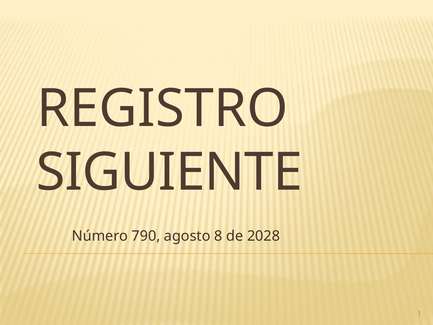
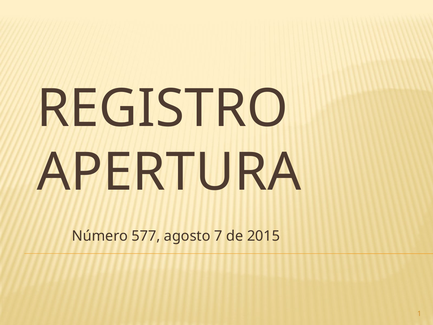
SIGUIENTE: SIGUIENTE -> APERTURA (169, 172)
790: 790 -> 577 (146, 236)
8: 8 -> 7 (218, 236)
2028: 2028 -> 2015 (264, 236)
